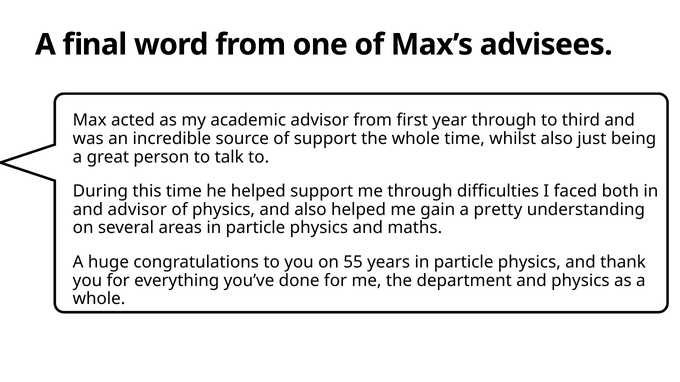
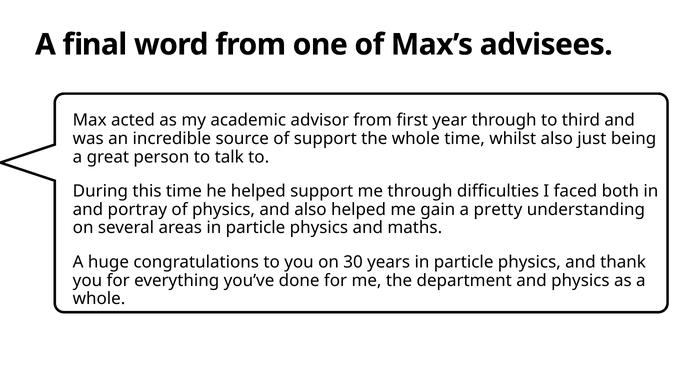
and advisor: advisor -> portray (137, 210)
55: 55 -> 30 (353, 262)
